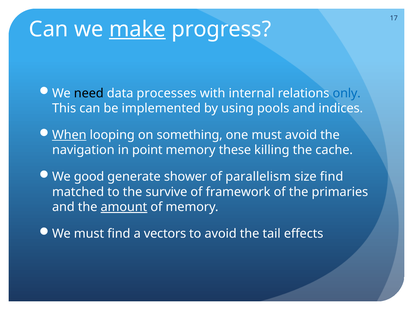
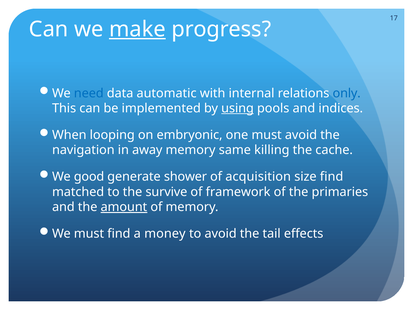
need colour: black -> blue (89, 93)
processes: processes -> automatic (167, 93)
using underline: none -> present (238, 108)
When underline: present -> none (69, 135)
something: something -> embryonic (190, 135)
point: point -> away (147, 150)
these: these -> same (235, 150)
parallelism: parallelism -> acquisition (258, 177)
vectors: vectors -> money (165, 234)
